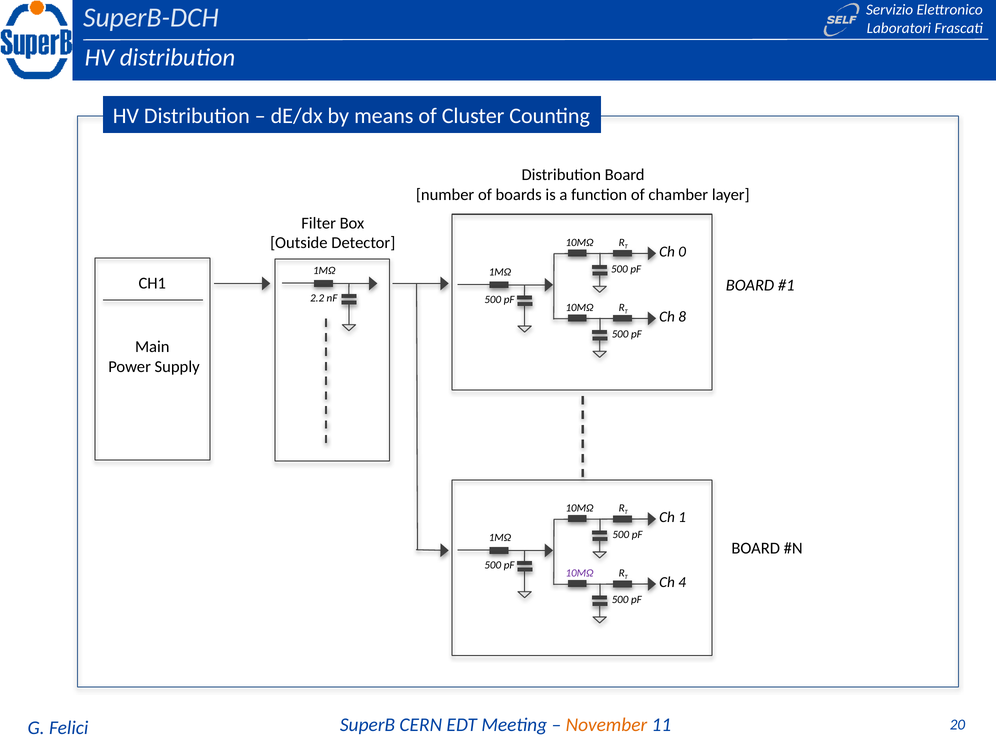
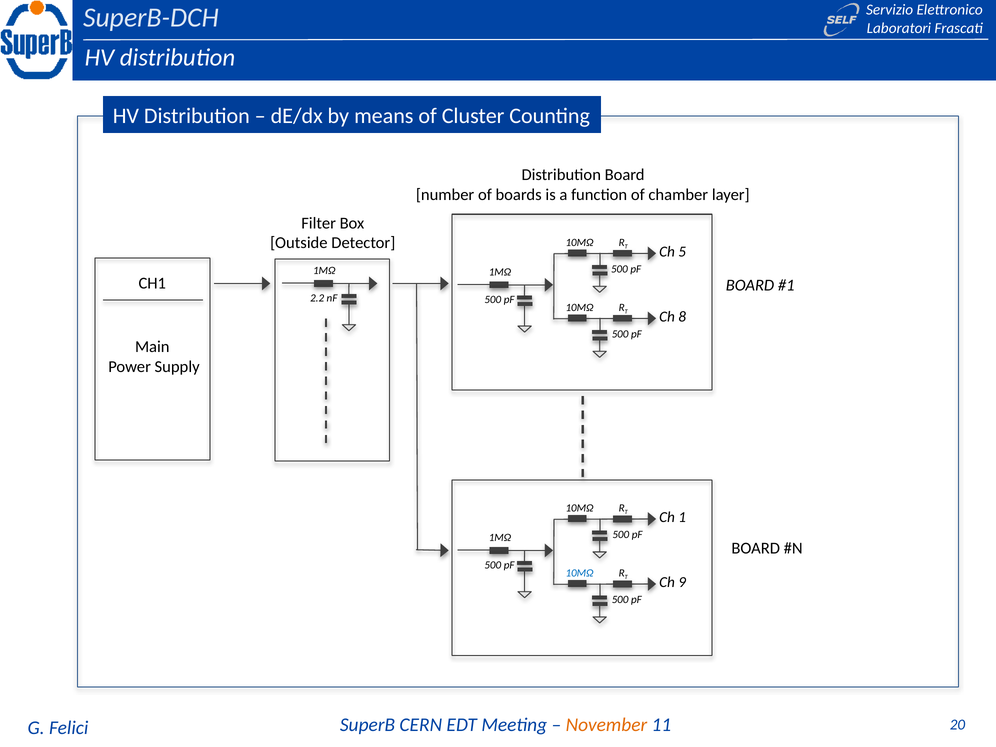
0: 0 -> 5 (682, 252)
10MΩ colour: purple -> blue (580, 573)
4: 4 -> 9 (682, 582)
